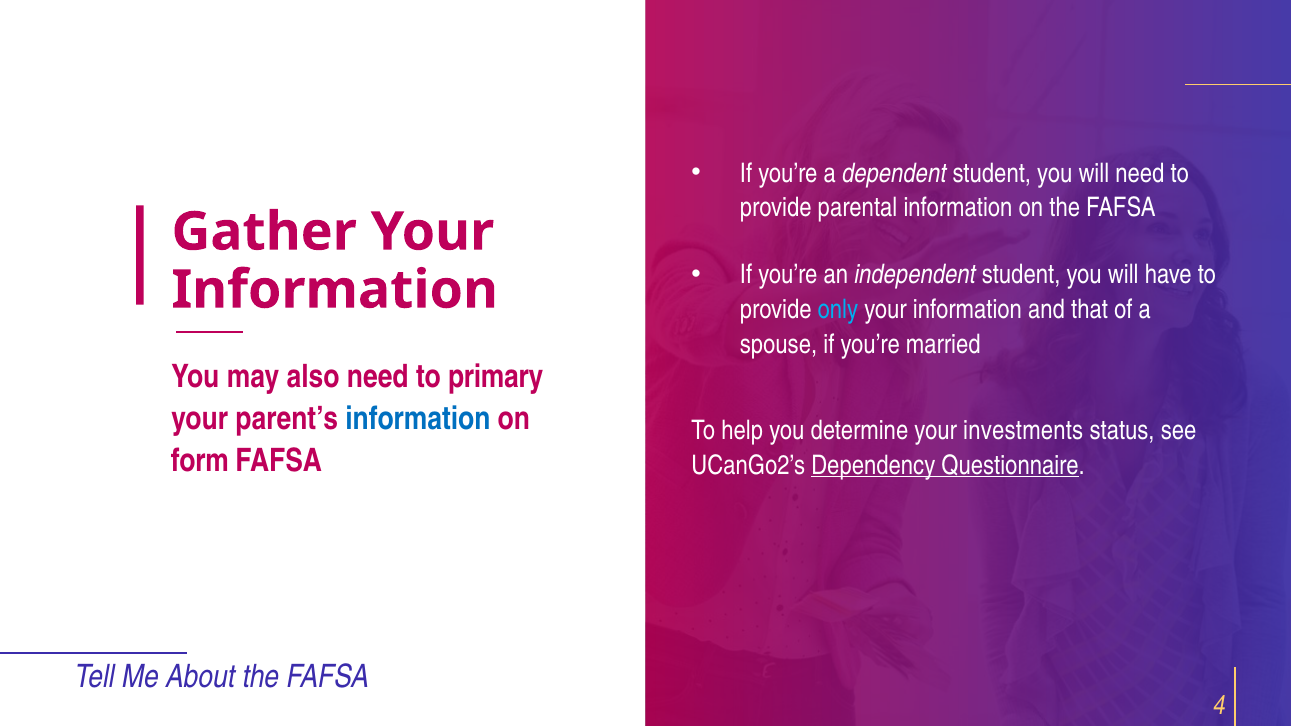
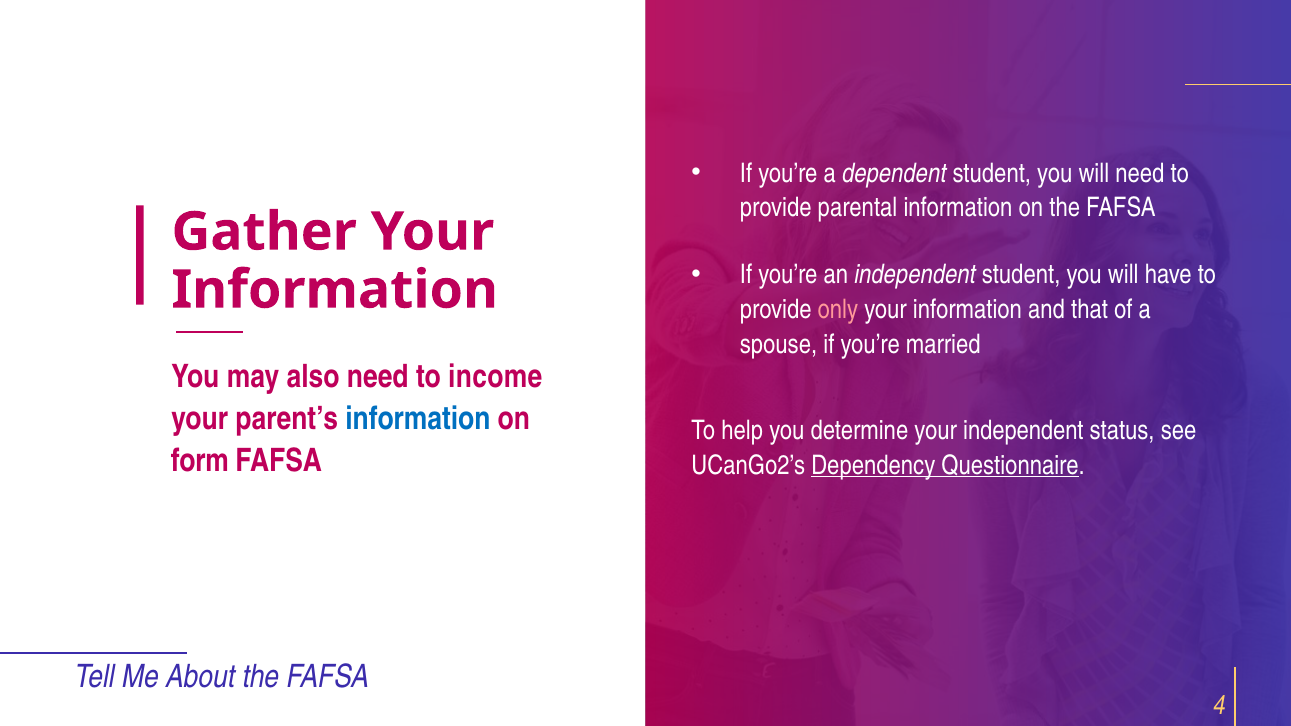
only colour: light blue -> pink (838, 310)
primary: primary -> income (495, 377)
your investments: investments -> independent (1023, 430)
